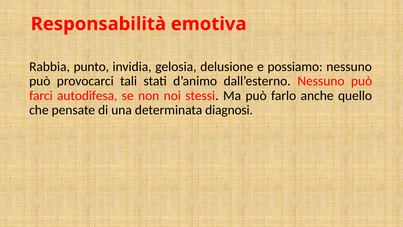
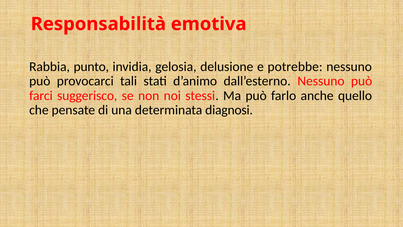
possiamo: possiamo -> potrebbe (295, 66)
autodifesa: autodifesa -> suggerisco (87, 96)
